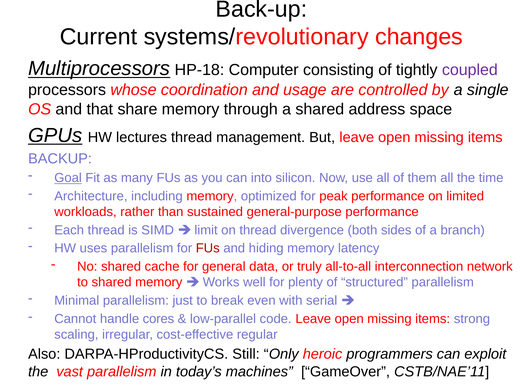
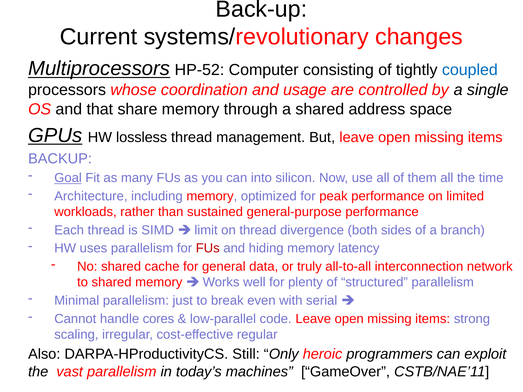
HP-18: HP-18 -> HP-52 (199, 70)
coupled colour: purple -> blue (470, 70)
lectures: lectures -> lossless (142, 137)
